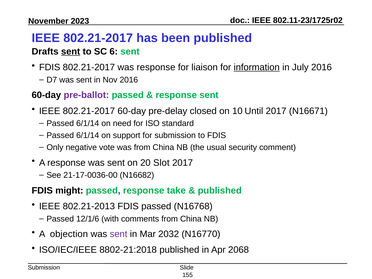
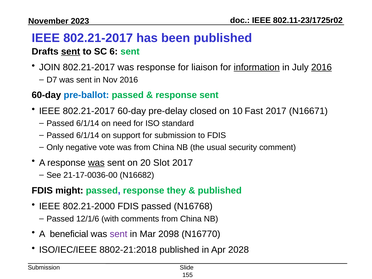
FDIS: FDIS -> JOIN (50, 67)
2016 underline: none -> present (322, 67)
pre-ballot colour: purple -> blue (86, 95)
Until: Until -> Fast (254, 111)
was underline: none -> present (96, 163)
take: take -> they (176, 190)
802.21-2013: 802.21-2013 -> 802.21-2000 (89, 206)
objection: objection -> beneficial (69, 234)
2032: 2032 -> 2098 (169, 234)
2068: 2068 -> 2028 (239, 250)
